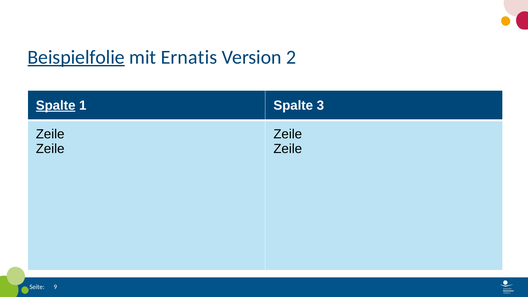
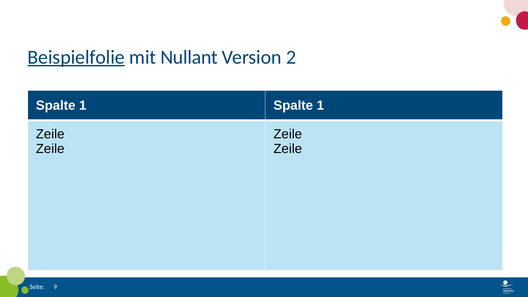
Ernatis: Ernatis -> Nullant (189, 57)
Spalte underline: present -> none (56, 106)
1 Spalte 3: 3 -> 1 (320, 106)
